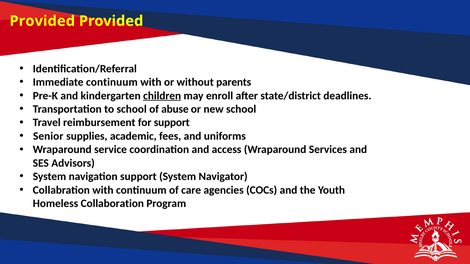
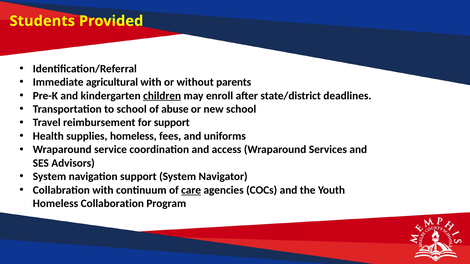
Provided: Provided -> Students (42, 21)
Immediate continuum: continuum -> agricultural (112, 82)
Senior: Senior -> Health (48, 136)
supplies academic: academic -> homeless (133, 136)
care underline: none -> present (191, 190)
